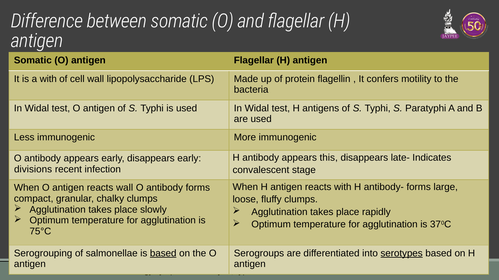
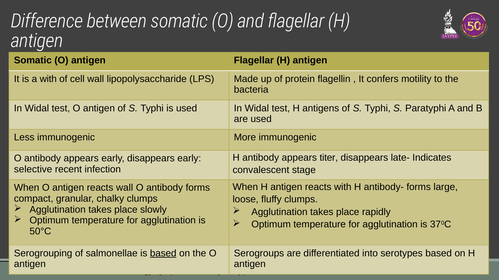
this: this -> titer (329, 158)
divisions: divisions -> selective (33, 170)
75°C: 75°C -> 50°C (40, 232)
serotypes underline: present -> none (402, 254)
